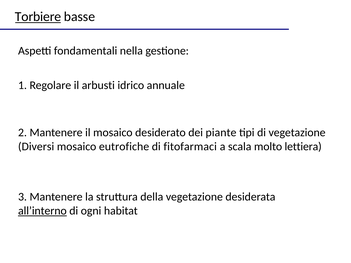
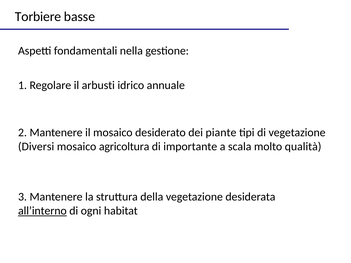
Torbiere underline: present -> none (38, 17)
eutrofiche: eutrofiche -> agricoltura (124, 147)
fitofarmaci: fitofarmaci -> importante (190, 147)
lettiera: lettiera -> qualità (303, 147)
